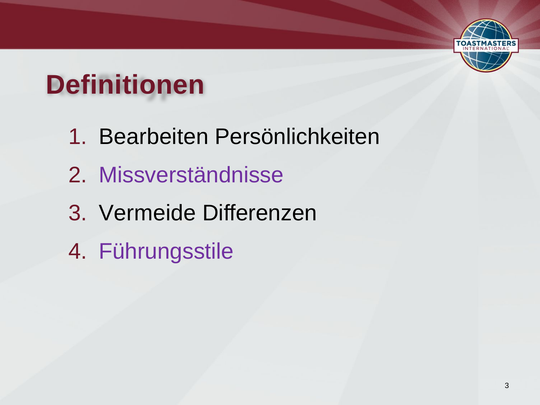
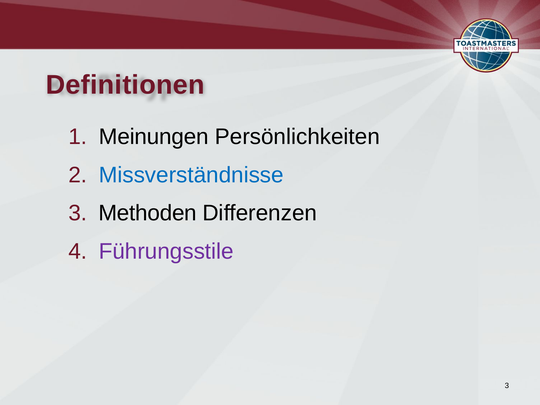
Bearbeiten: Bearbeiten -> Meinungen (154, 137)
Missverständnisse colour: purple -> blue (191, 175)
Vermeide: Vermeide -> Methoden (148, 213)
